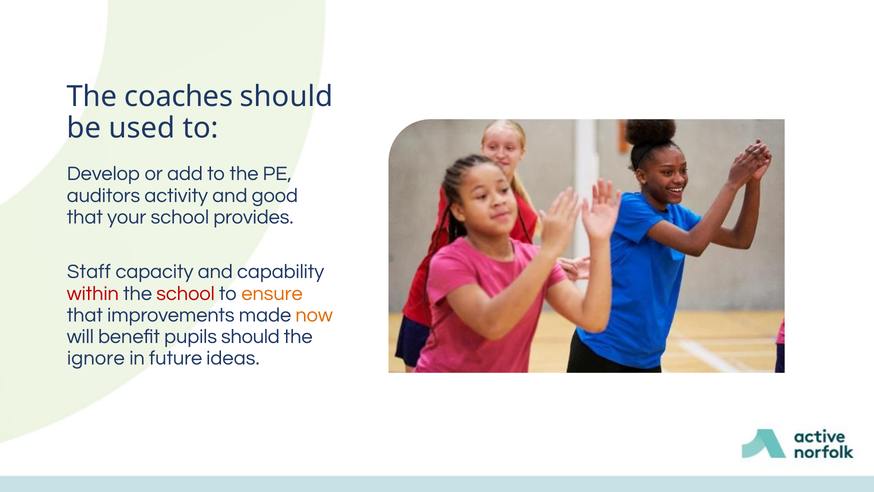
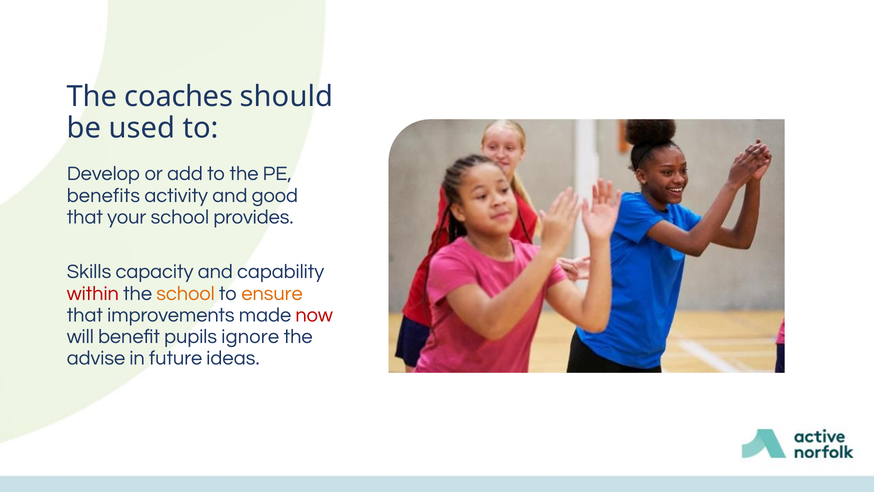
auditors: auditors -> benefits (103, 195)
Staff: Staff -> Skills (89, 272)
school colour: red -> orange (186, 293)
now colour: orange -> red (314, 315)
pupils should: should -> ignore (250, 336)
ignore: ignore -> advise (96, 358)
